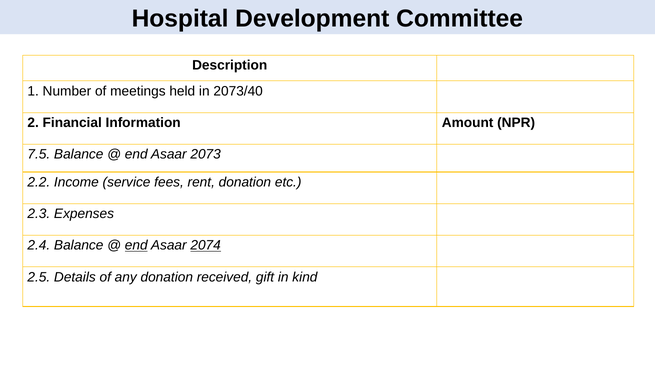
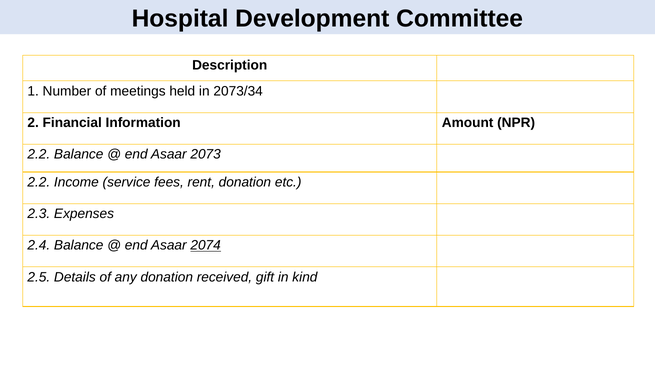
2073/40: 2073/40 -> 2073/34 (238, 91)
7.5: 7.5 -> 2.2 (39, 155)
end underline: present -> none (136, 246)
